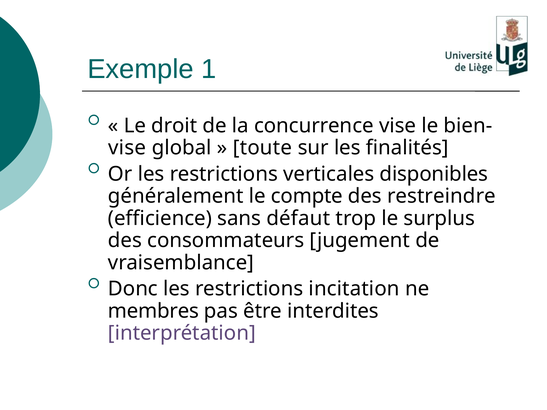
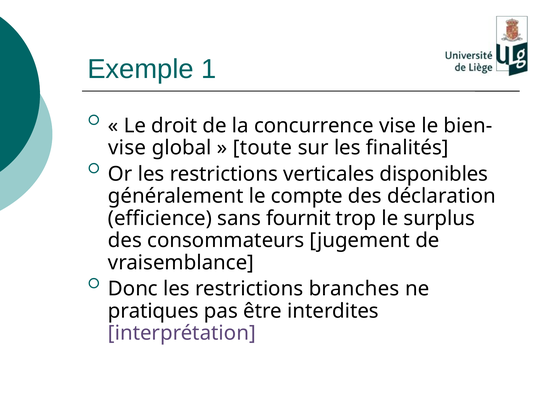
restreindre: restreindre -> déclaration (441, 196)
défaut: défaut -> fournit (298, 218)
incitation: incitation -> branches (354, 289)
membres: membres -> pratiques (153, 311)
